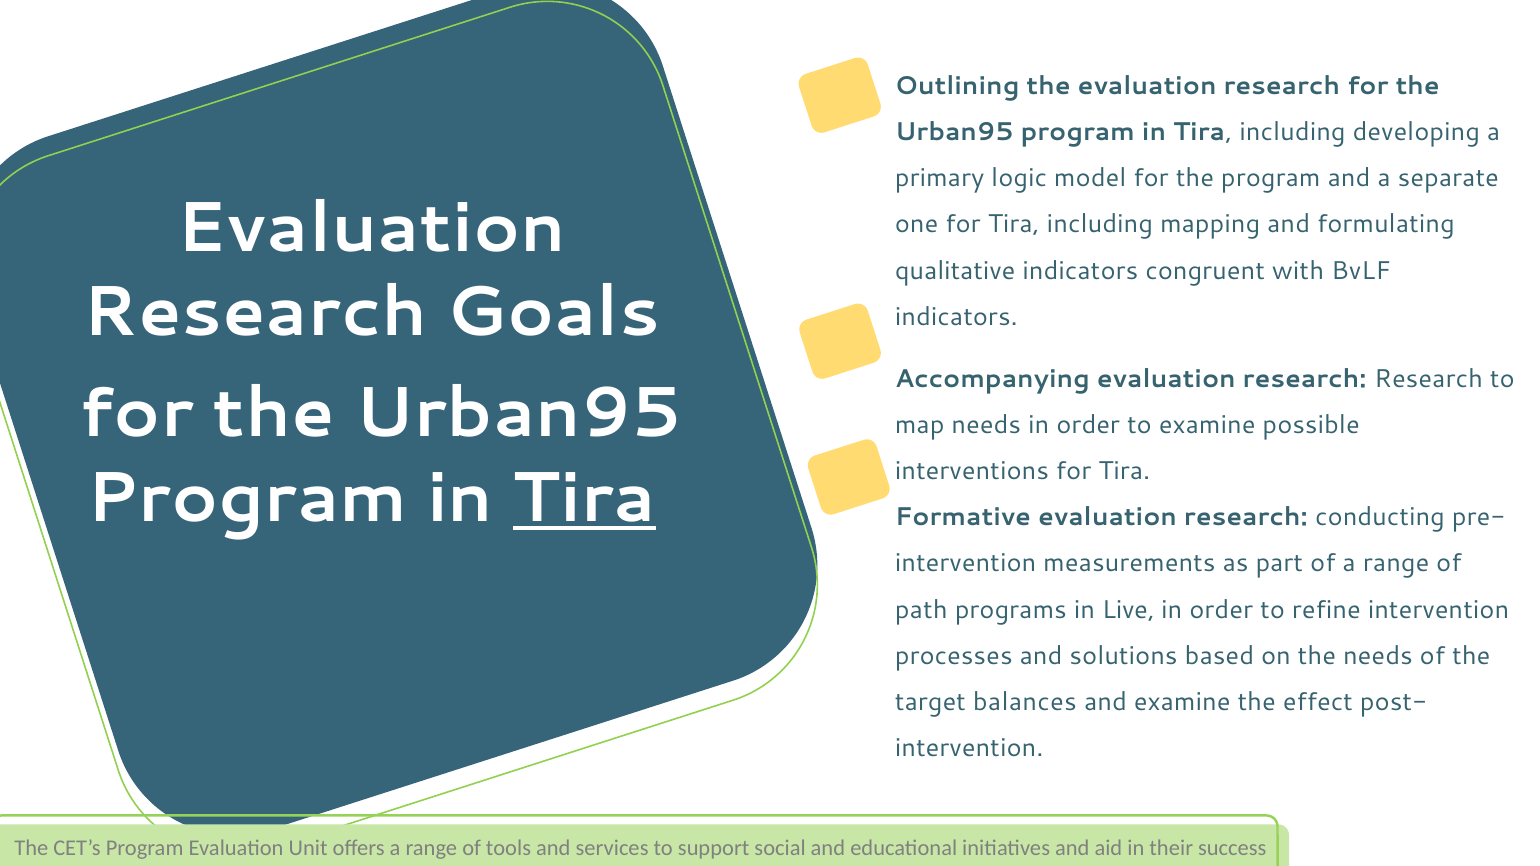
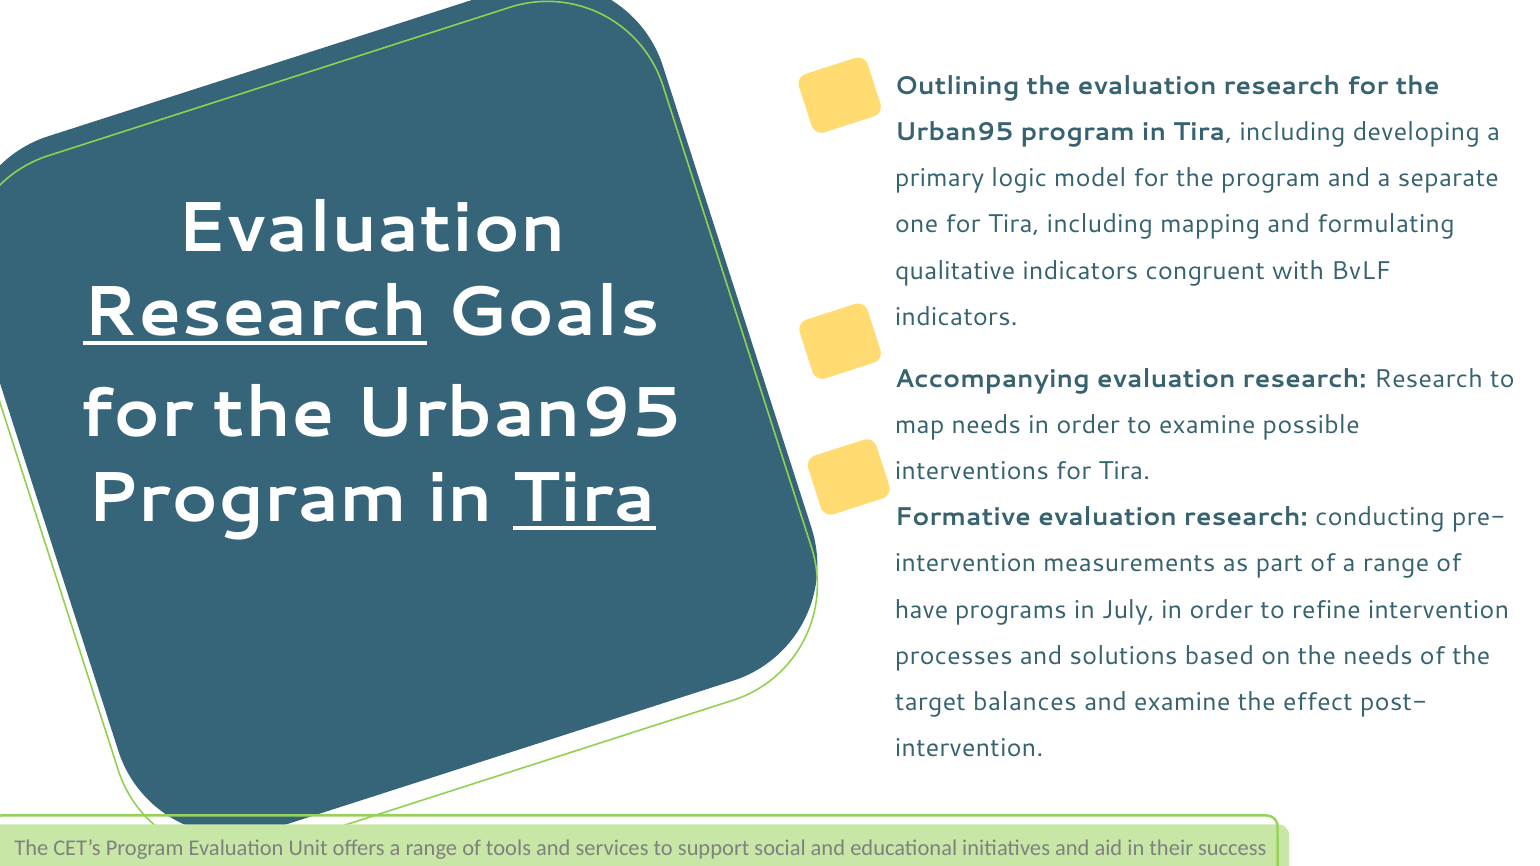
Research underline: none -> present (255, 313)
path: path -> have (921, 610)
Live: Live -> July (1128, 610)
